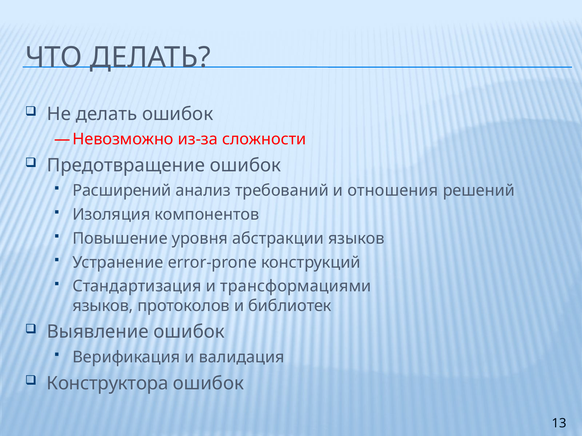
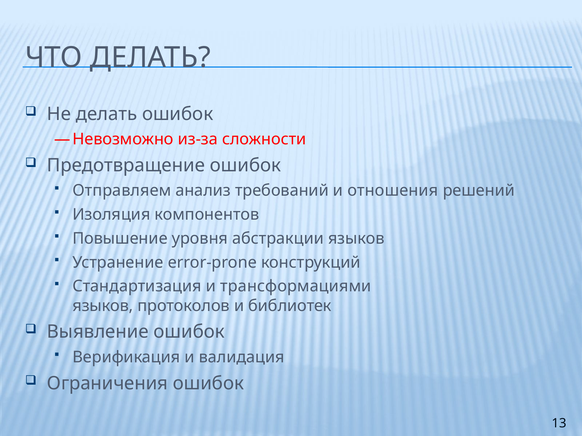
Расширений: Расширений -> Отправляем (122, 191)
Конструктора: Конструктора -> Ограничения (107, 384)
